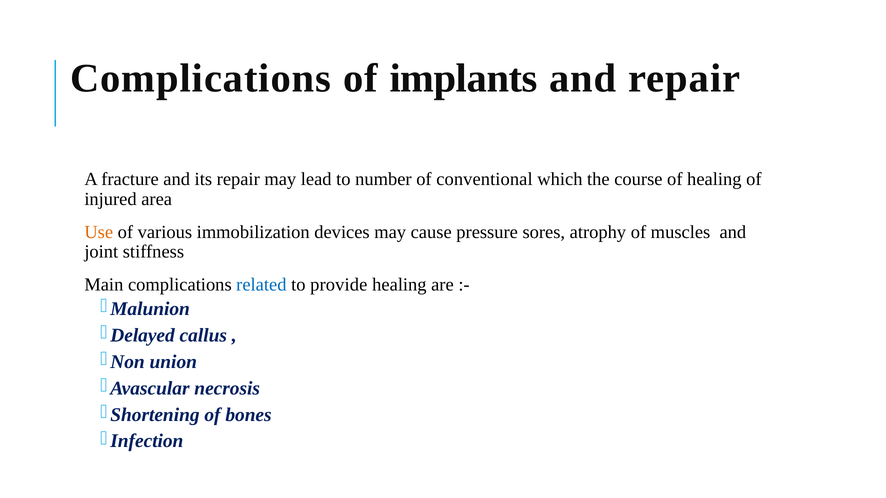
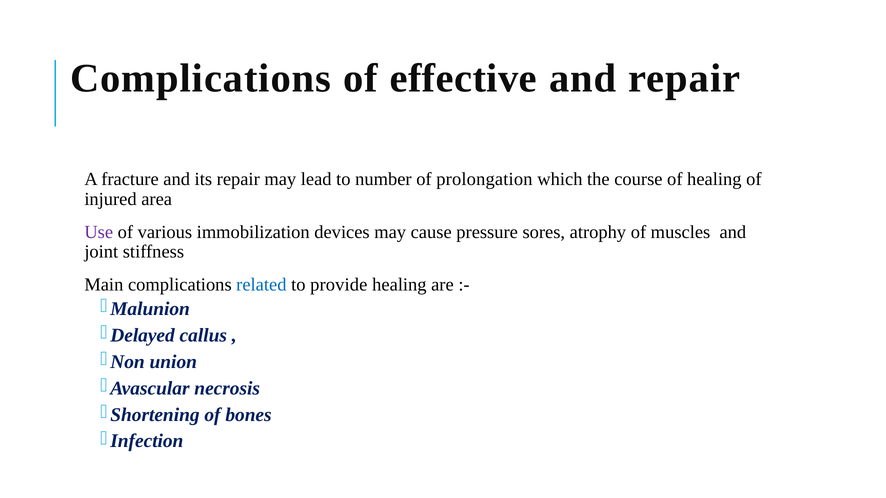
implants: implants -> effective (463, 78)
conventional: conventional -> prolongation (484, 179)
Use colour: orange -> purple (99, 232)
